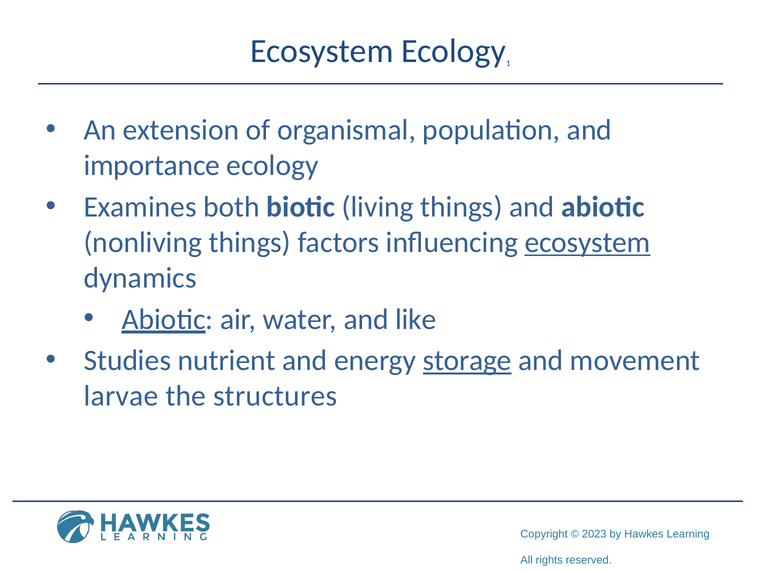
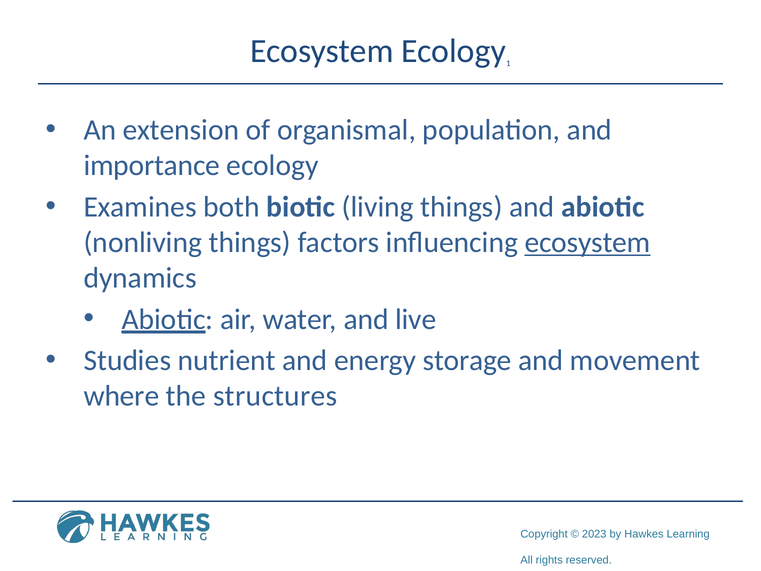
like: like -> live (416, 319)
storage underline: present -> none (467, 361)
larvae: larvae -> where (121, 396)
